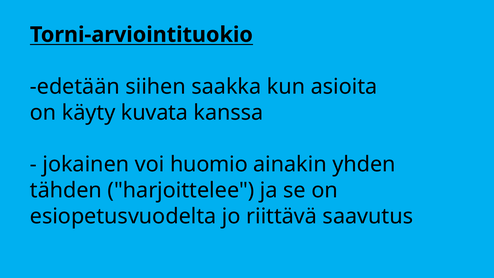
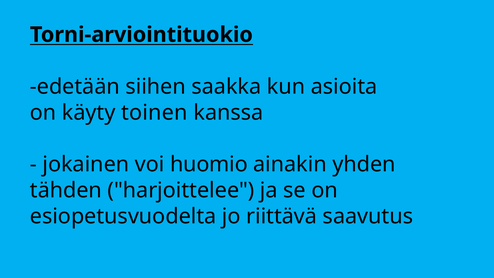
kuvata: kuvata -> toinen (154, 112)
